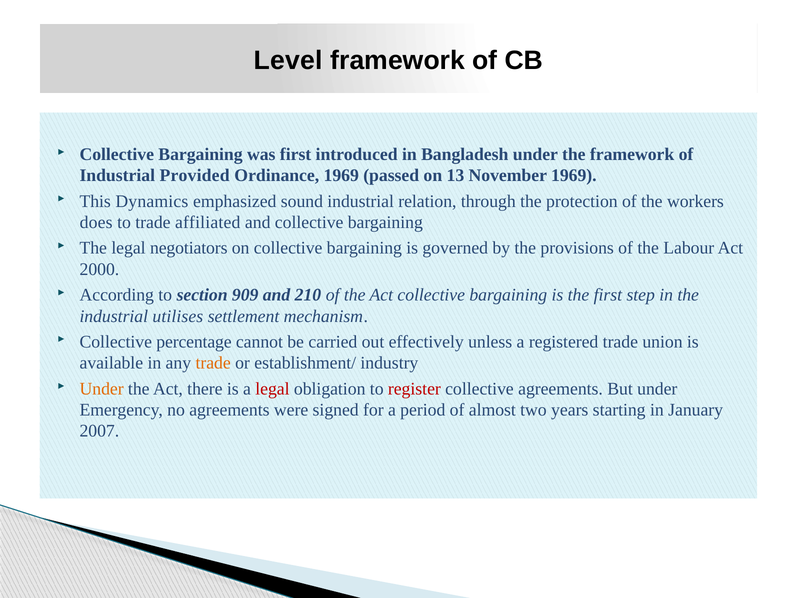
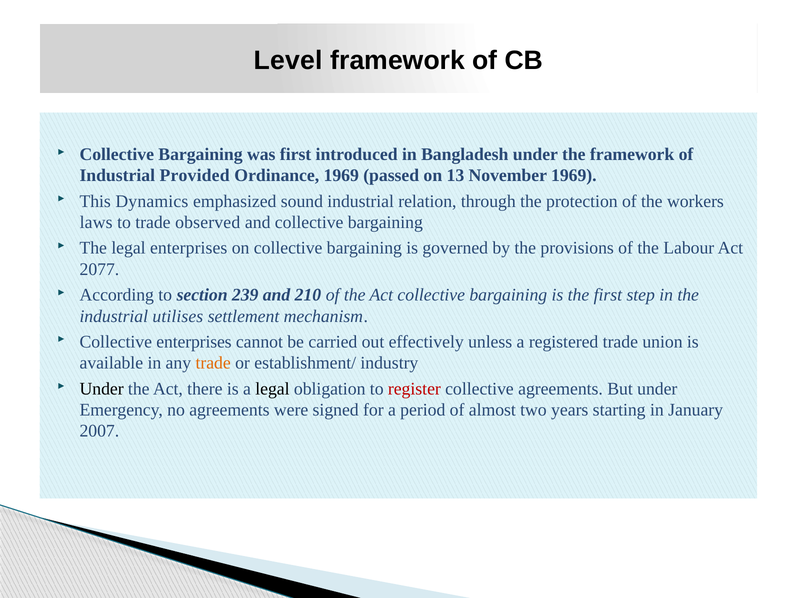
does: does -> laws (96, 222)
affiliated: affiliated -> observed (208, 222)
legal negotiators: negotiators -> enterprises (189, 248)
2000: 2000 -> 2077 (99, 269)
909: 909 -> 239 (245, 295)
Collective percentage: percentage -> enterprises (194, 342)
Under colour: orange -> black (102, 389)
legal colour: red -> black (272, 389)
